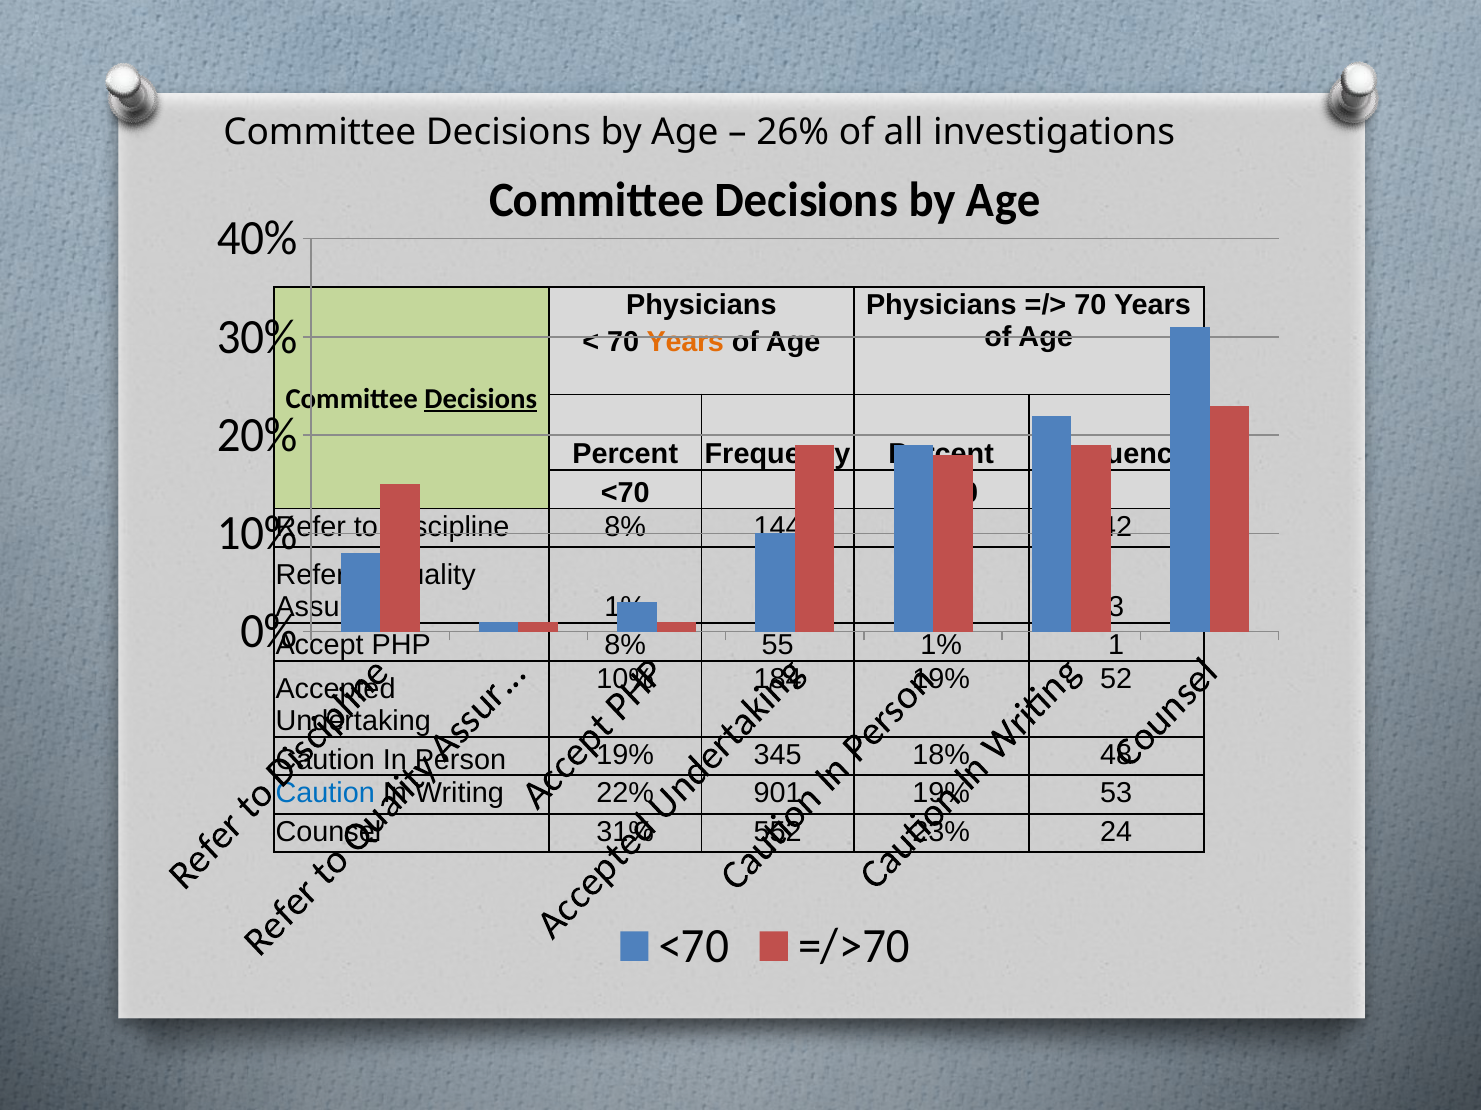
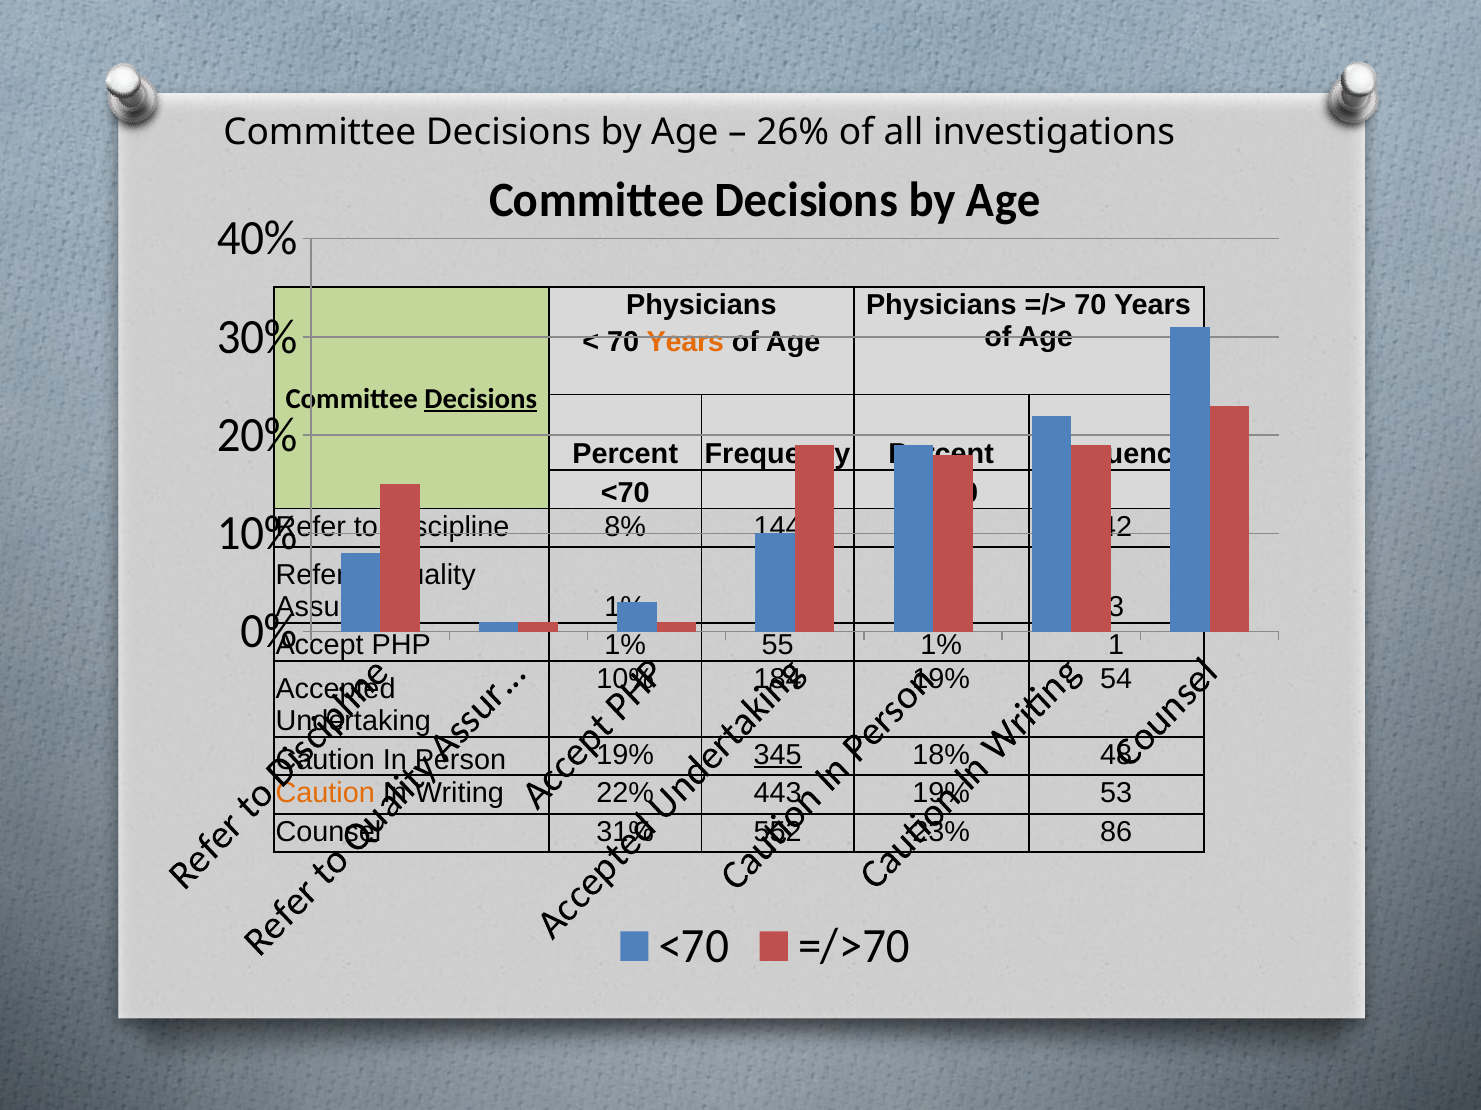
PHP 8%: 8% -> 1% (625, 646)
52: 52 -> 54 (1116, 680)
345 underline: none -> present (778, 755)
Caution colour: blue -> orange (325, 794)
901: 901 -> 443 (778, 794)
24: 24 -> 86 (1116, 832)
